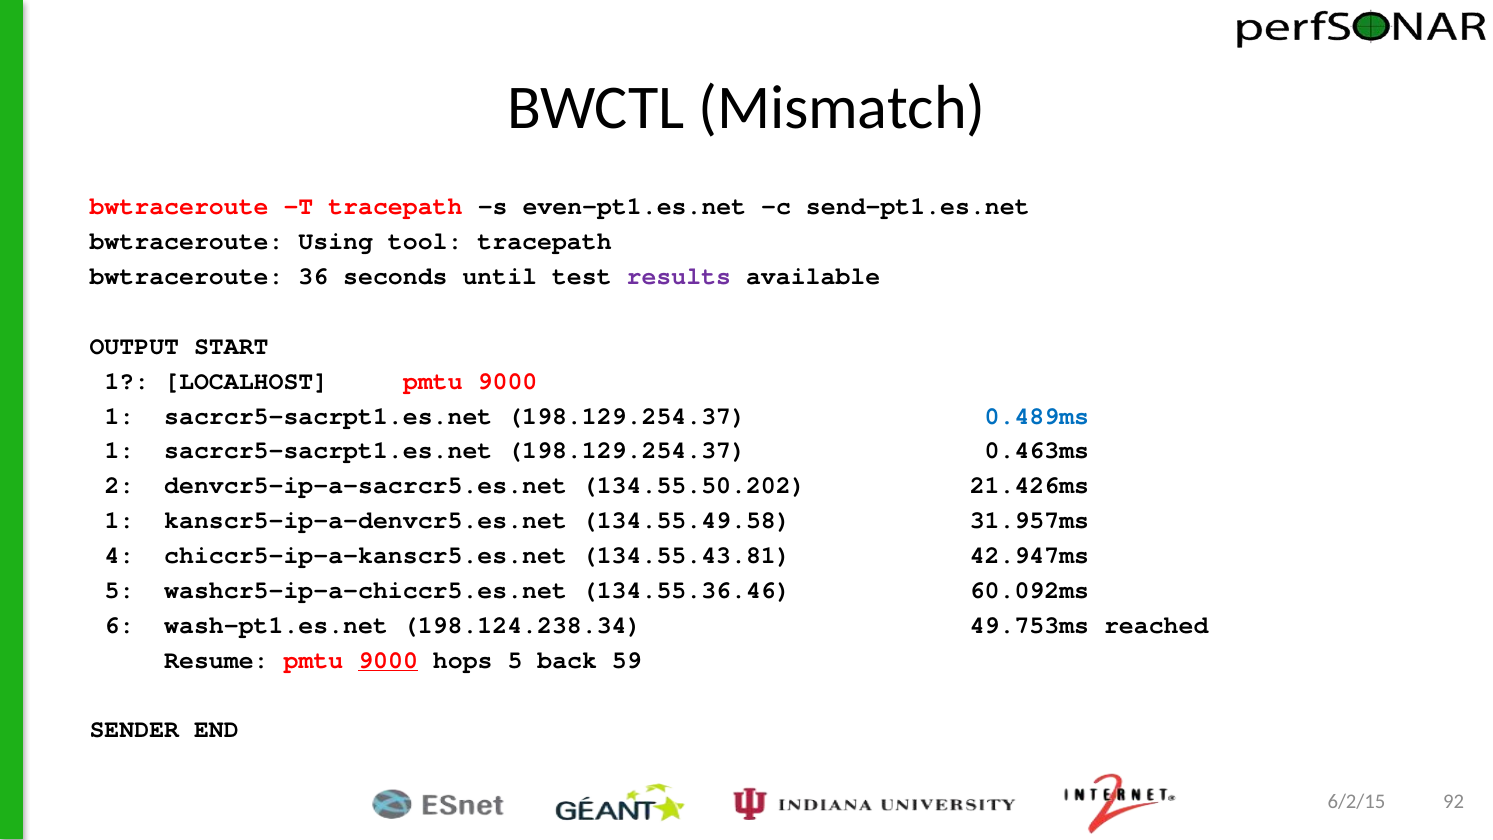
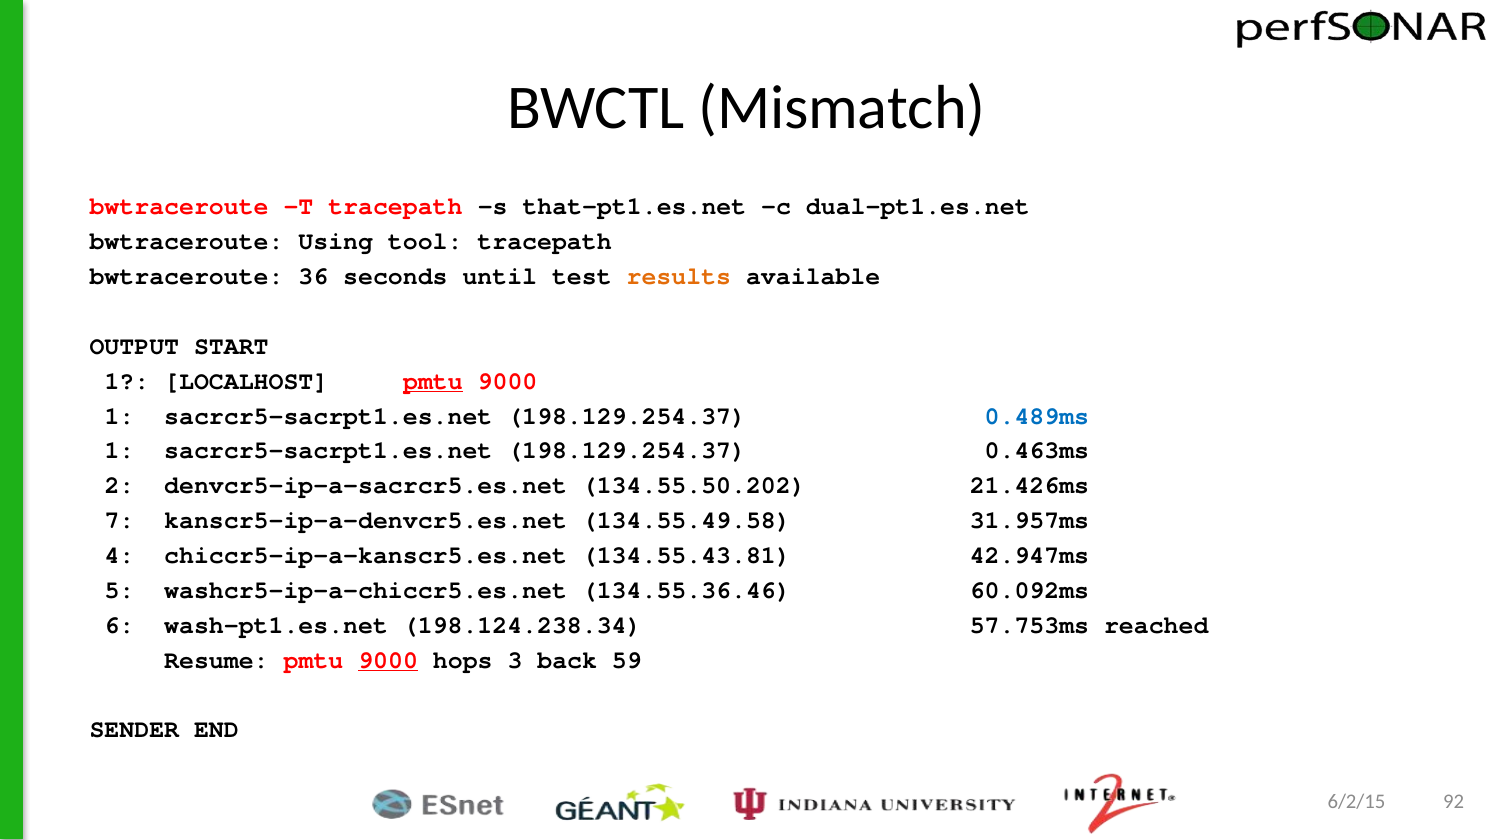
even-pt1.es.net: even-pt1.es.net -> that-pt1.es.net (634, 207)
send-pt1.es.net: send-pt1.es.net -> dual-pt1.es.net (918, 207)
results colour: purple -> orange (679, 276)
pmtu underline: none -> present (433, 381)
1: 1 -> 7 (119, 520)
49.753ms: 49.753ms -> 57.753ms (1029, 625)
hops 5: 5 -> 3 (515, 660)
